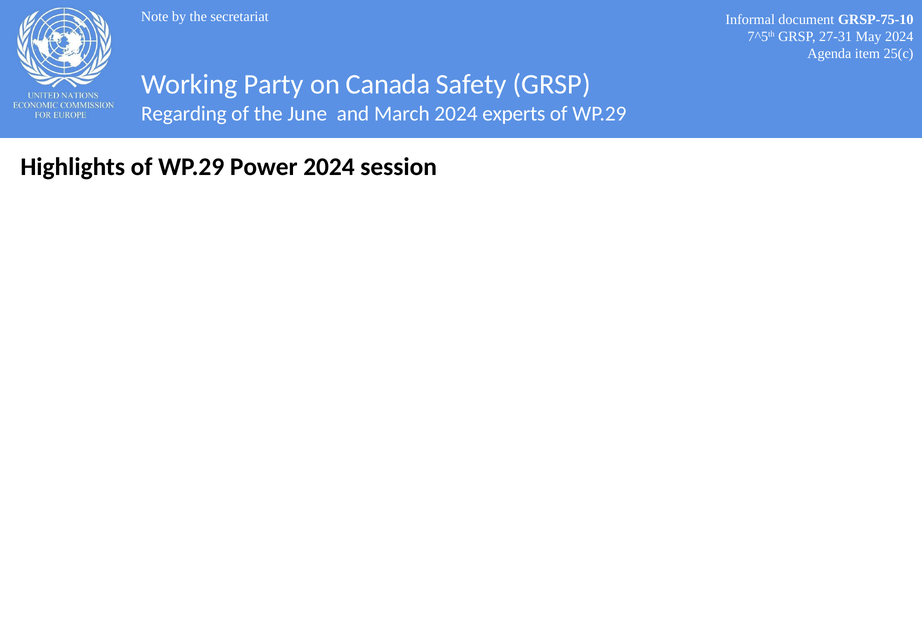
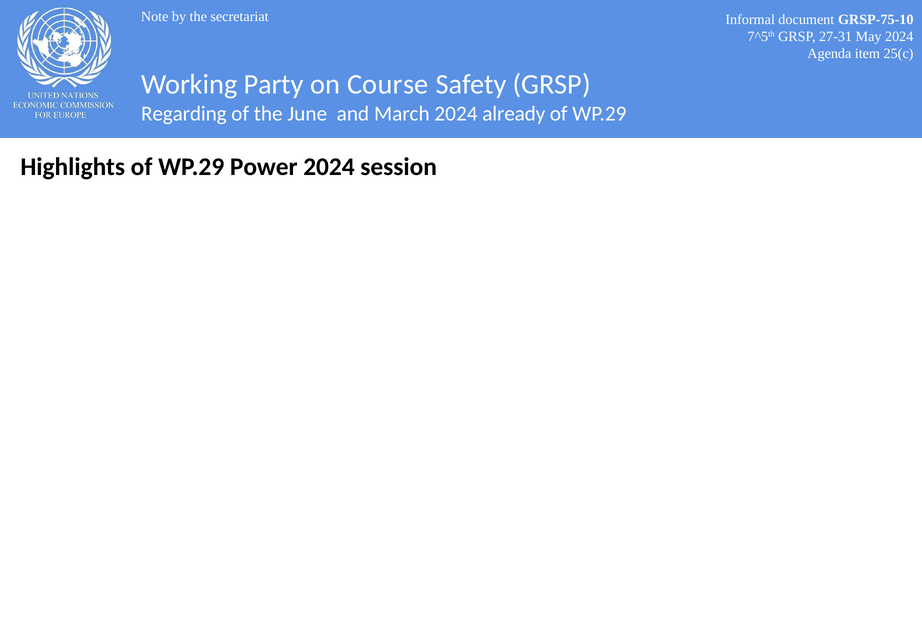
Canada: Canada -> Course (388, 84)
experts: experts -> already (514, 114)
